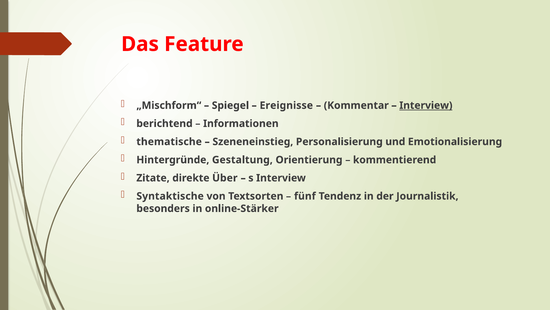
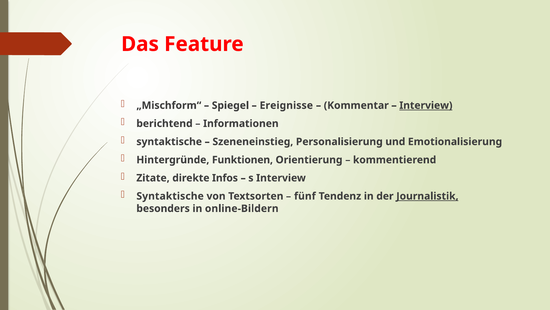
thematische: thematische -> syntaktische (169, 141)
Gestaltung: Gestaltung -> Funktionen (242, 160)
Über: Über -> Infos (225, 178)
Journalistik underline: none -> present (427, 196)
online-Stärker: online-Stärker -> online-Bildern (242, 208)
